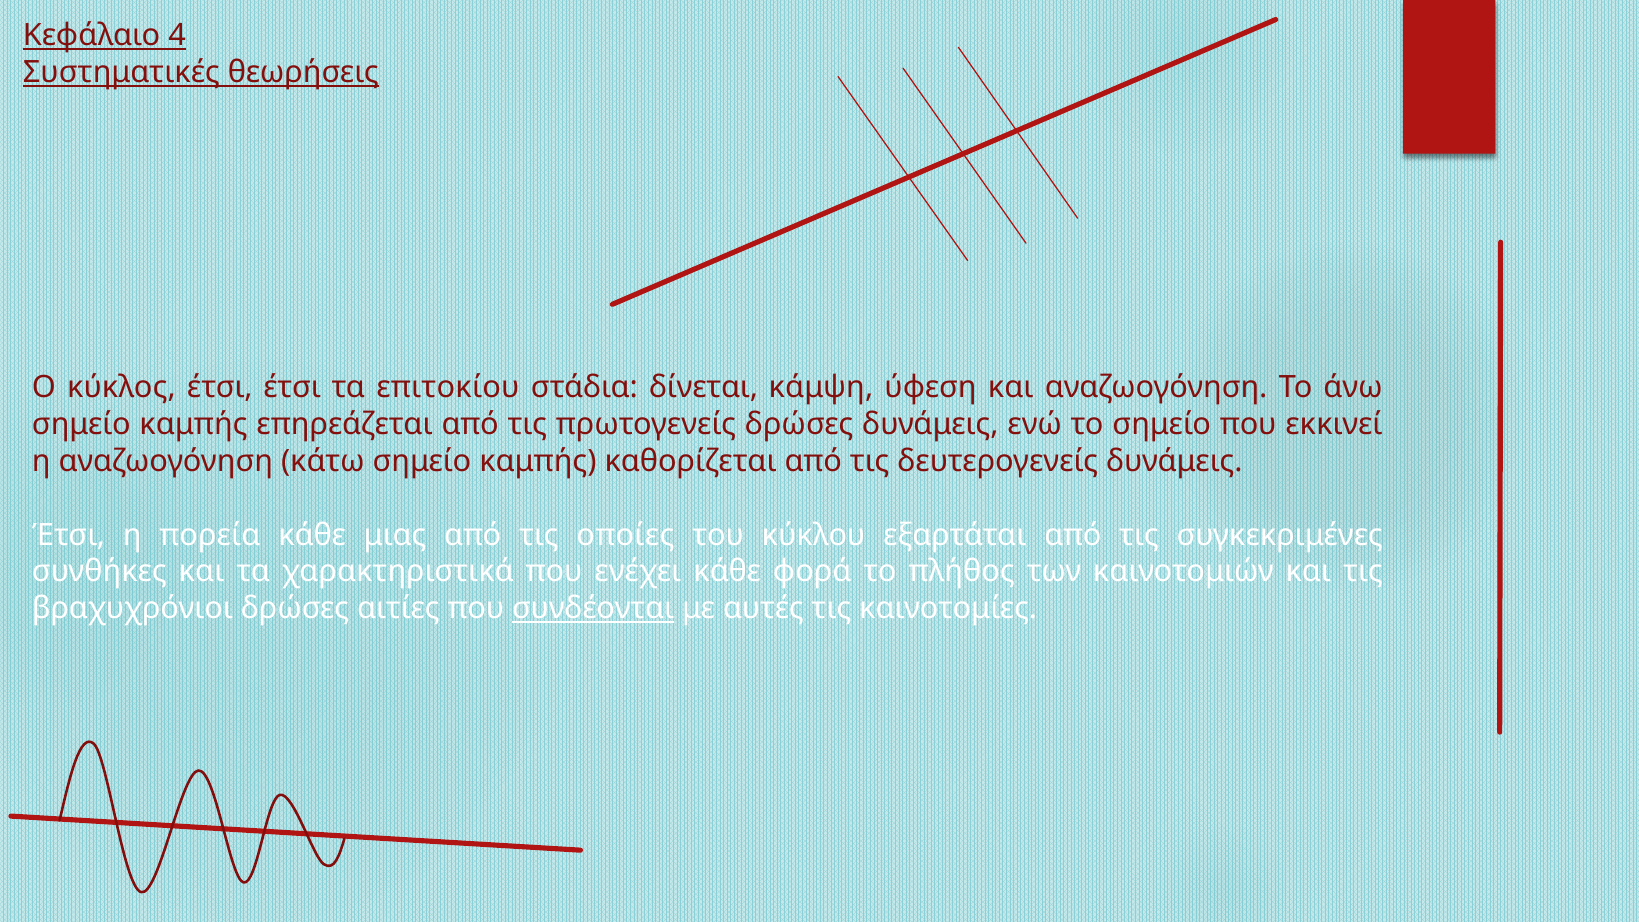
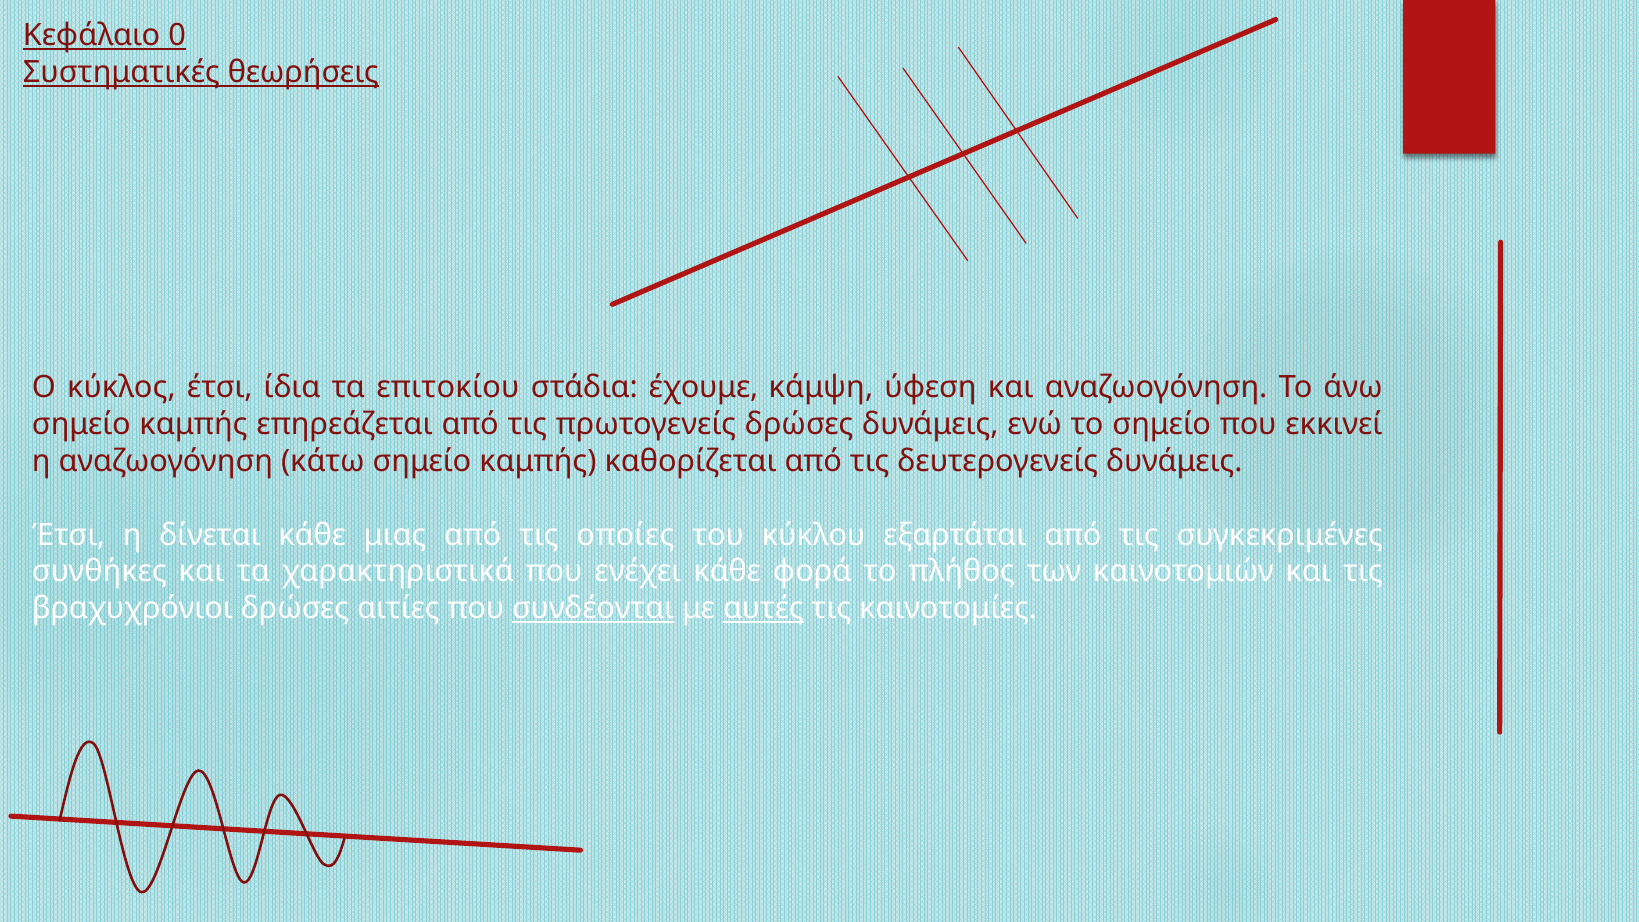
4: 4 -> 0 (177, 35)
έτσι έτσι: έτσι -> ίδια (292, 387)
δίνεται: δίνεται -> έχουμε (704, 387)
πορεία: πορεία -> δίνεται (210, 535)
αυτές underline: none -> present (764, 609)
